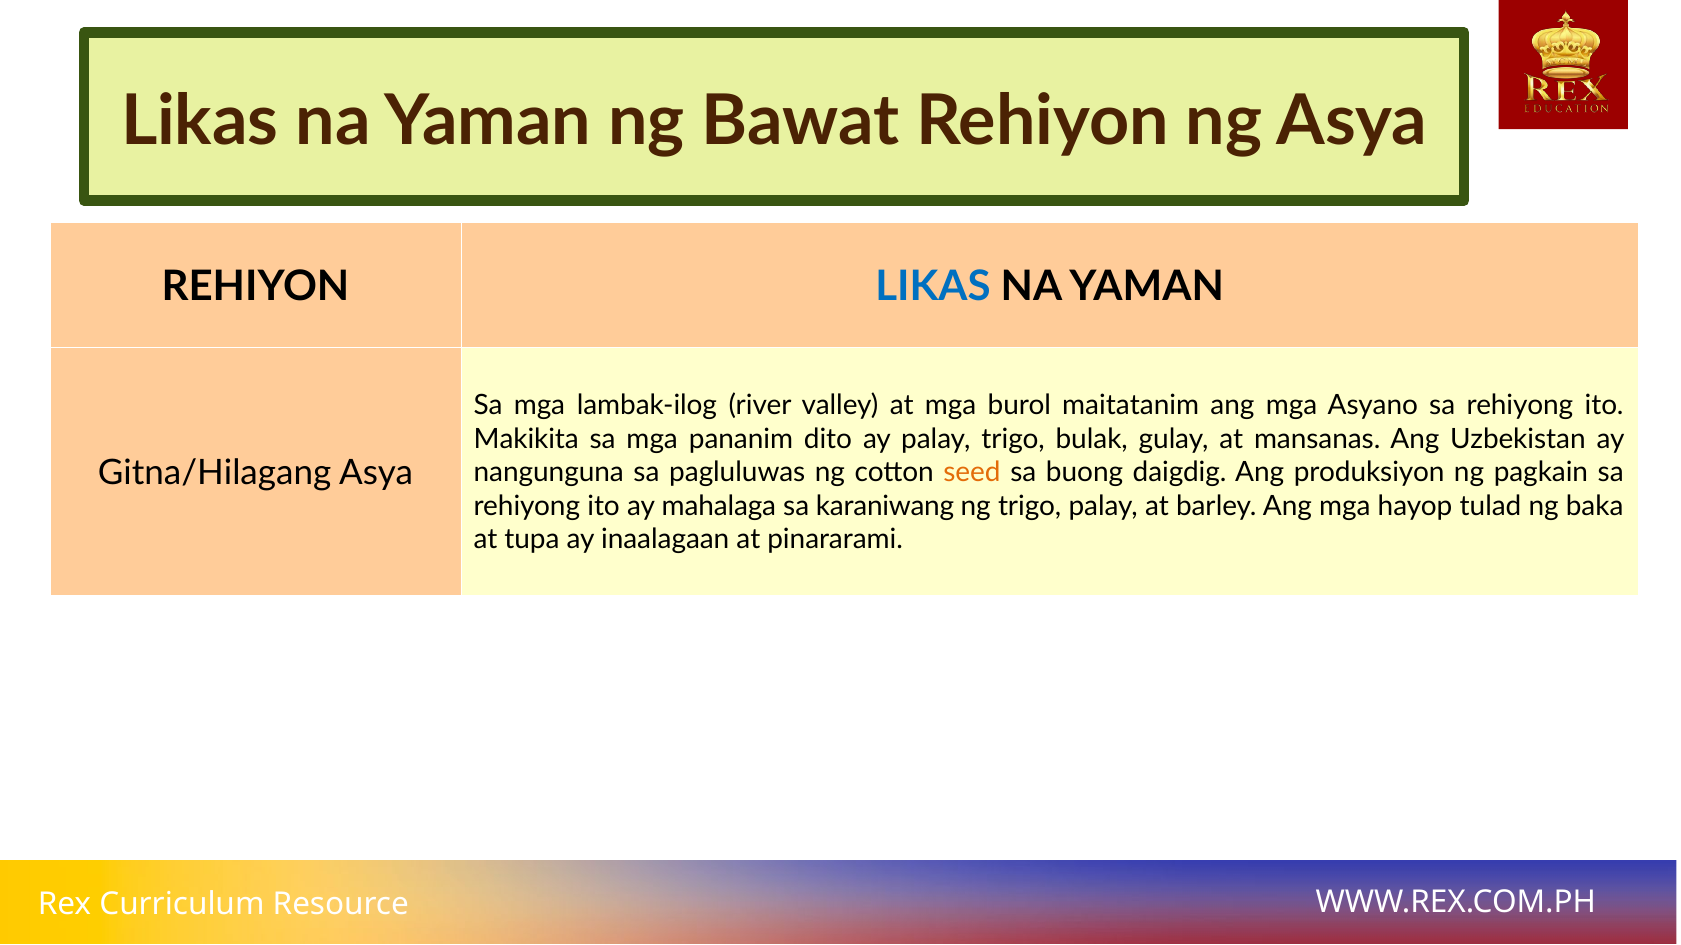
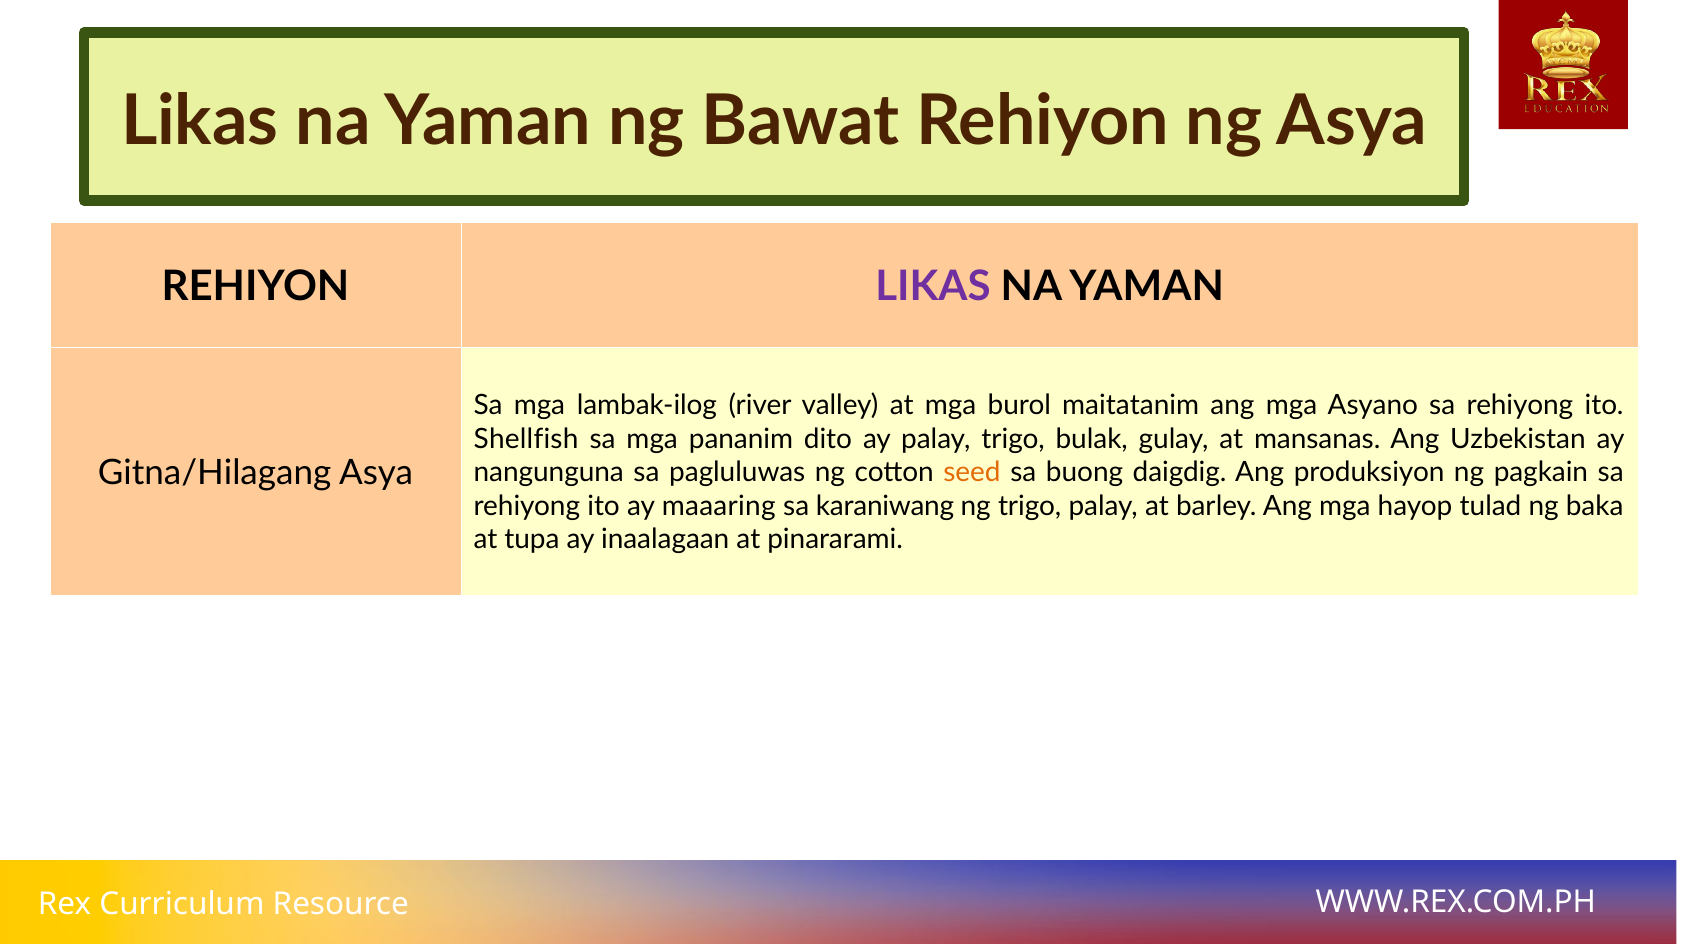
LIKAS colour: blue -> purple (933, 287)
Makikita: Makikita -> Shellfish (526, 439)
mahalaga: mahalaga -> maaaring (719, 506)
